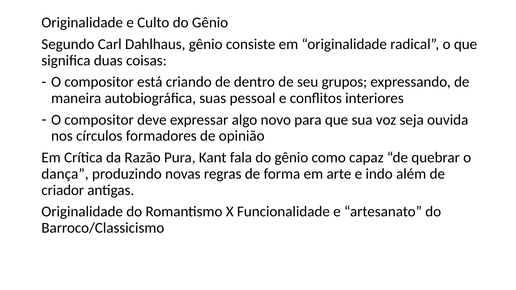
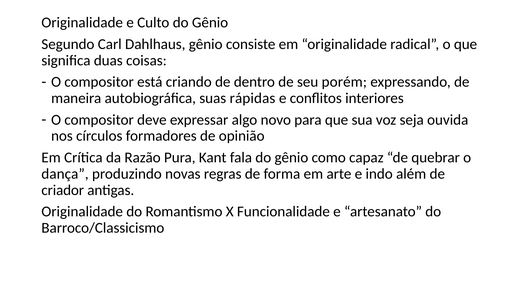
grupos: grupos -> porém (344, 82)
pessoal: pessoal -> rápidas (252, 98)
